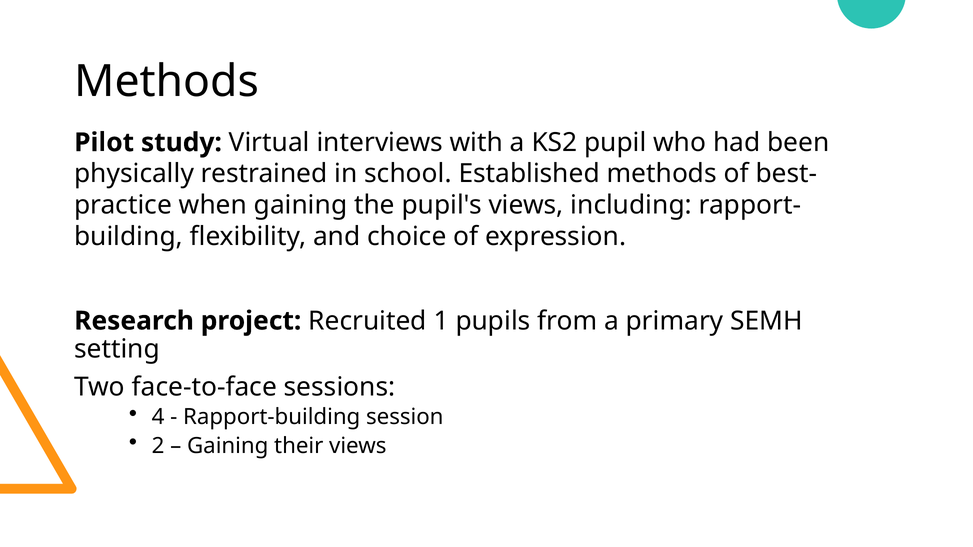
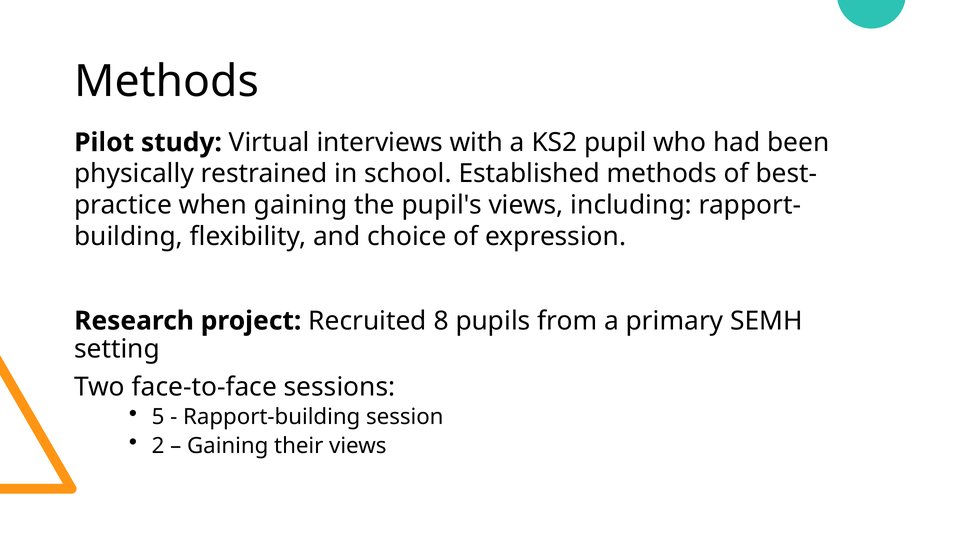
1: 1 -> 8 (441, 321)
4: 4 -> 5 (158, 417)
